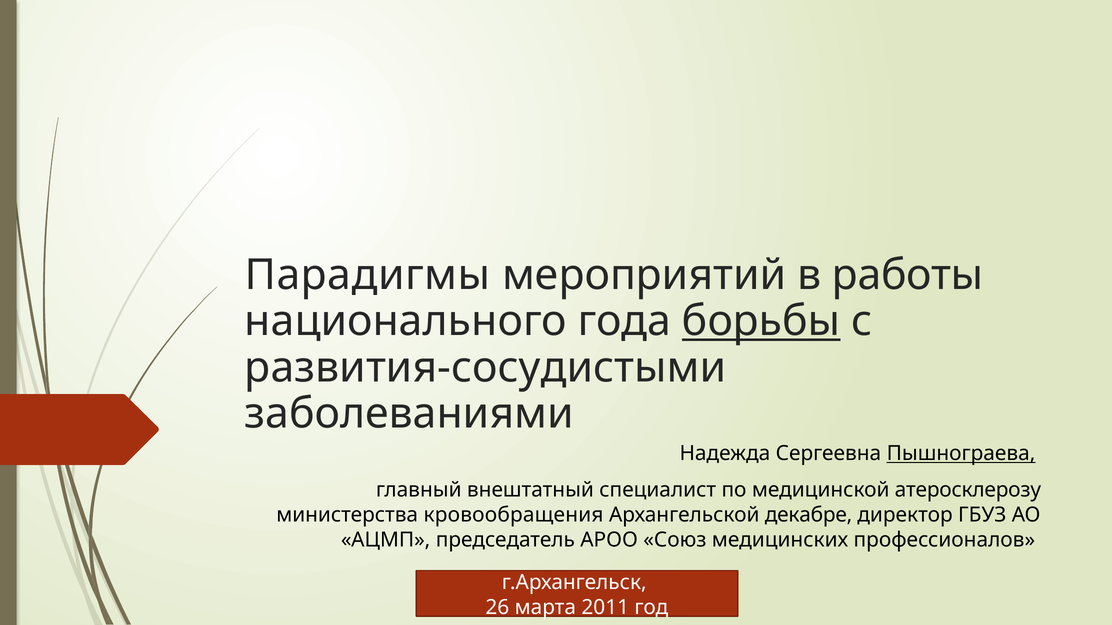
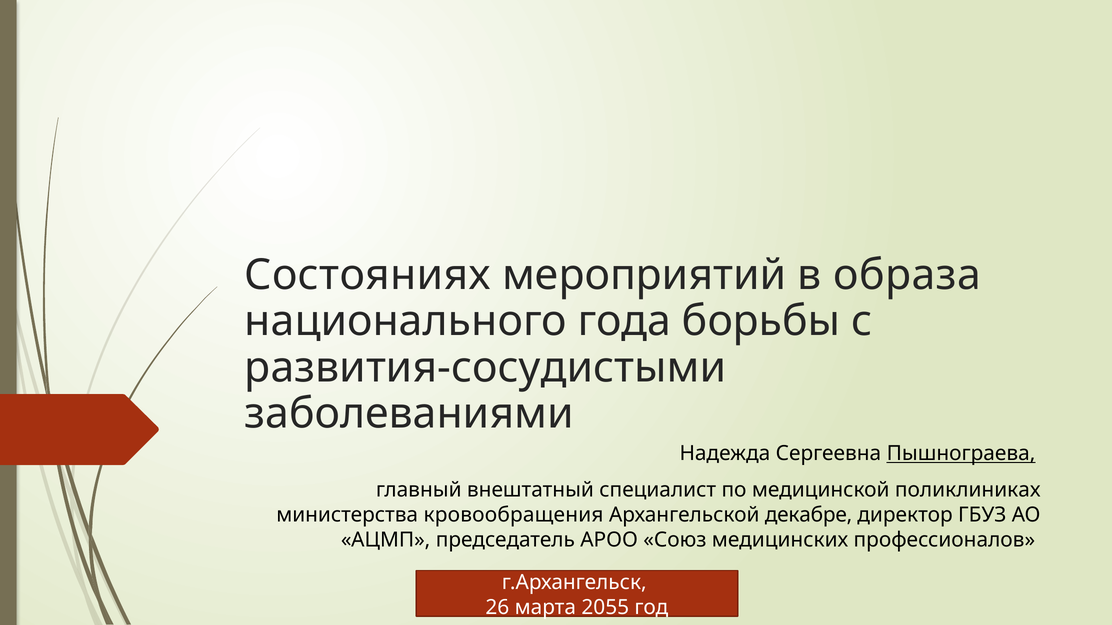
Парадигмы: Парадигмы -> Состояниях (368, 275)
работы: работы -> образа (907, 275)
борьбы underline: present -> none (761, 321)
атеросклерозу: атеросклерозу -> поликлиниках (968, 490)
2011: 2011 -> 2055 (605, 608)
